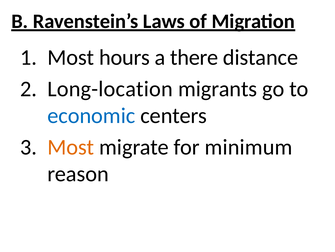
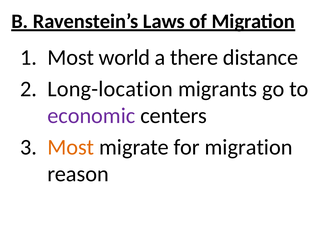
hours: hours -> world (124, 57)
economic colour: blue -> purple (91, 115)
for minimum: minimum -> migration (249, 147)
